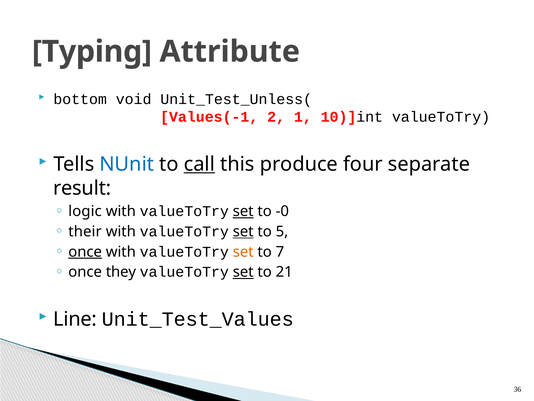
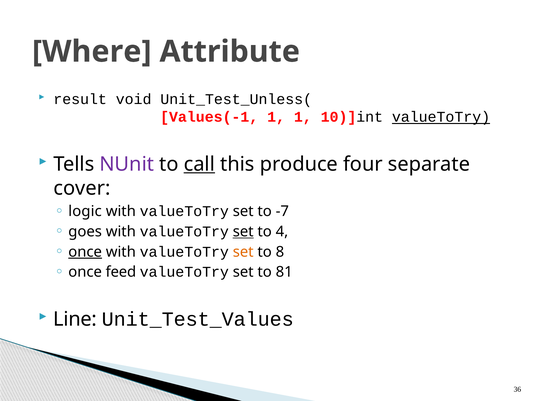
Typing: Typing -> Where (92, 52)
bottom: bottom -> result (80, 99)
Values(-1 2: 2 -> 1 (276, 117)
valueToTry underline: none -> present (441, 117)
NUnit colour: blue -> purple (127, 164)
result: result -> cover (82, 188)
set underline: present -> none (243, 211)
-0: -0 -> -7 (282, 211)
their: their -> goes (85, 231)
5: 5 -> 4 (282, 231)
7: 7 -> 8 (280, 252)
they: they -> feed (121, 272)
set underline: present -> none (243, 272)
21: 21 -> 81 (284, 272)
